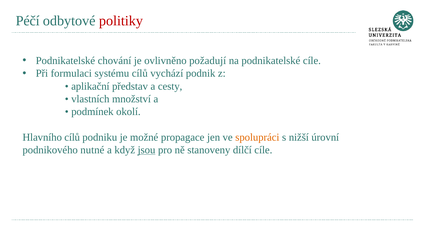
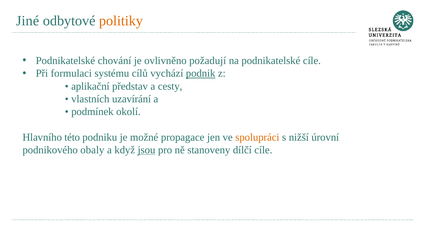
Péčí: Péčí -> Jiné (28, 21)
politiky colour: red -> orange (121, 21)
podnik underline: none -> present (201, 73)
množství: množství -> uzavírání (132, 99)
Hlavního cílů: cílů -> této (72, 137)
nutné: nutné -> obaly (92, 150)
